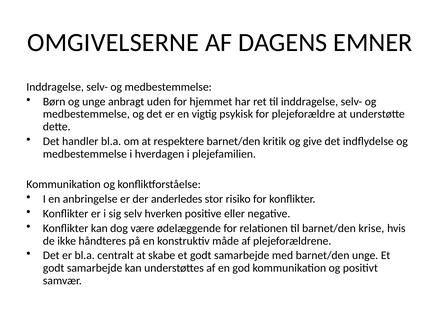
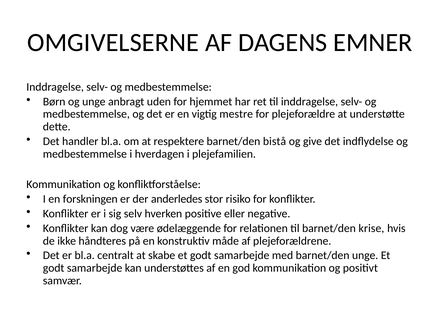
psykisk: psykisk -> mestre (236, 114)
kritik: kritik -> bistå (275, 141)
anbringelse: anbringelse -> forskningen (90, 199)
